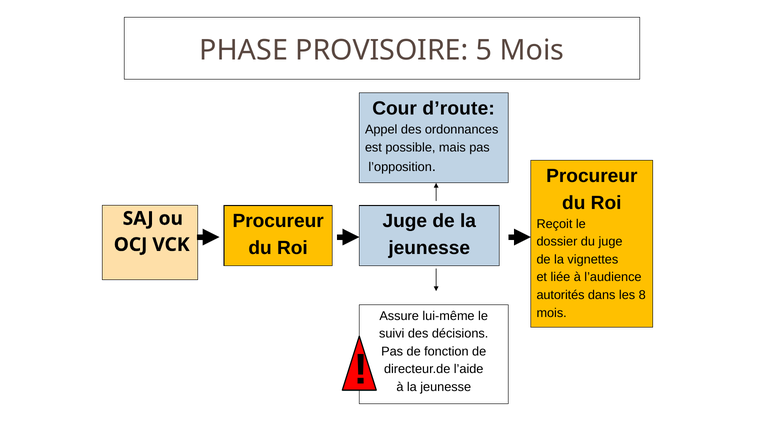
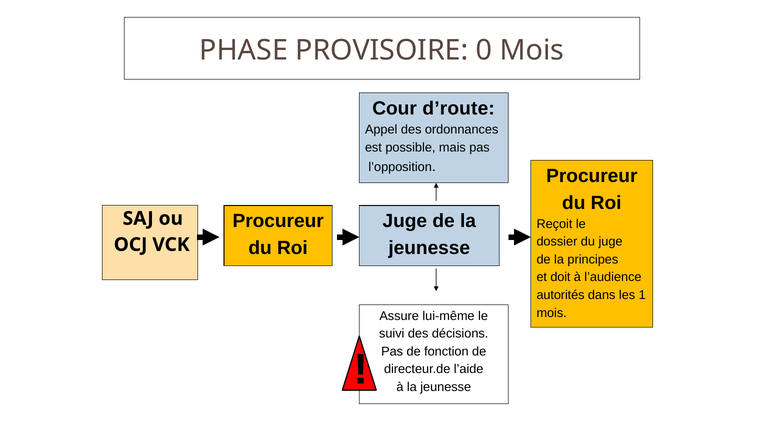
5: 5 -> 0 (484, 50)
vignettes: vignettes -> principes (593, 260)
liée: liée -> doit (560, 278)
8: 8 -> 1 (642, 296)
